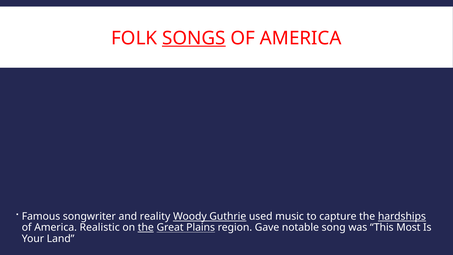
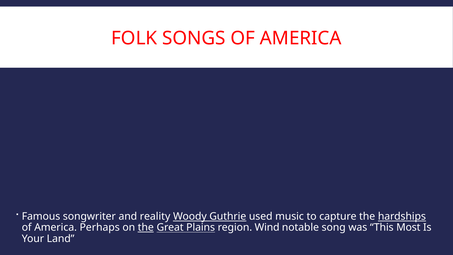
SONGS underline: present -> none (194, 38)
Realistic: Realistic -> Perhaps (100, 227)
Gave: Gave -> Wind (267, 227)
